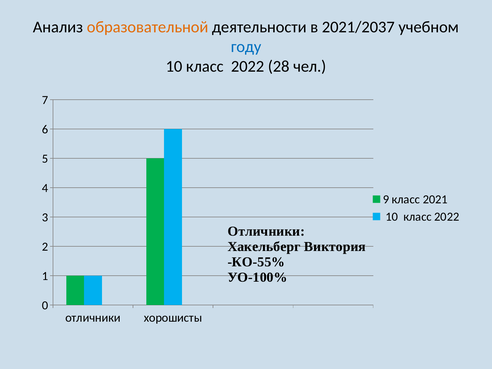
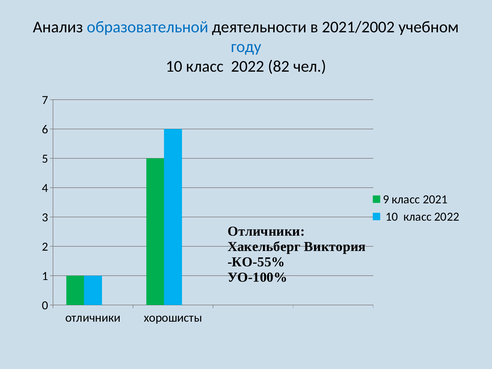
образовательной colour: orange -> blue (148, 27)
2021/2037: 2021/2037 -> 2021/2002 (358, 27)
28: 28 -> 82 (279, 66)
